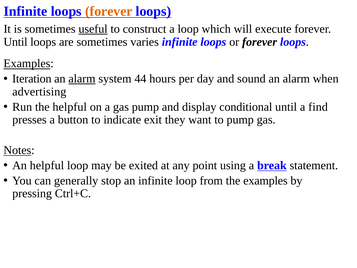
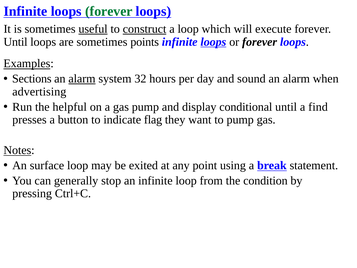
forever colour: orange -> green (109, 11)
construct underline: none -> present (145, 29)
varies: varies -> points (145, 42)
loops underline: none -> present (213, 42)
Iteration: Iteration -> Sections (32, 79)
44: 44 -> 32 (140, 79)
exit: exit -> flag (153, 120)
An helpful: helpful -> surface (47, 165)
the examples: examples -> condition (265, 181)
